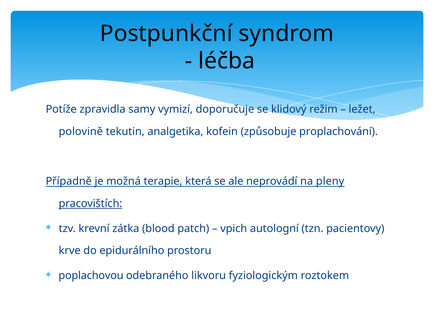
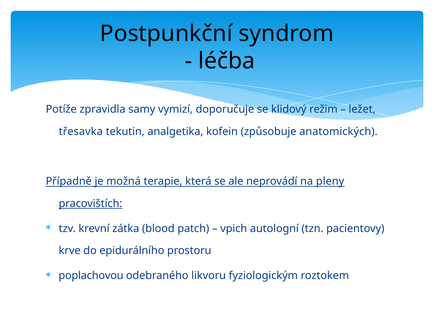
polovině: polovině -> třesavka (81, 132)
proplachování: proplachování -> anatomických (338, 132)
